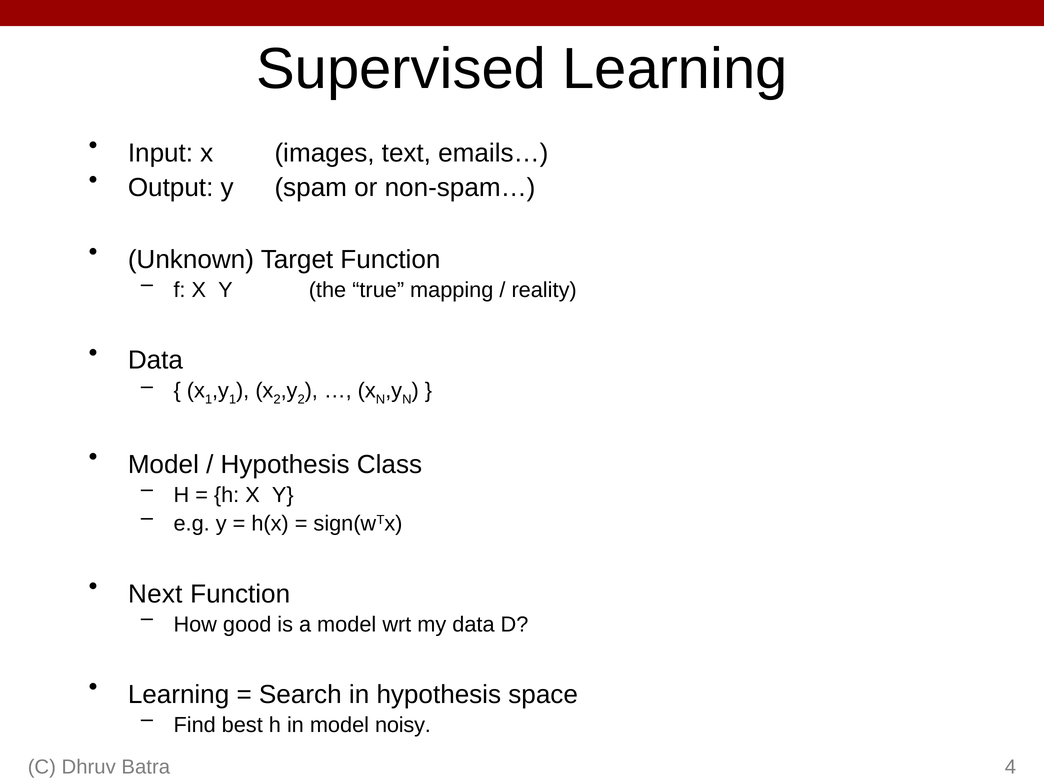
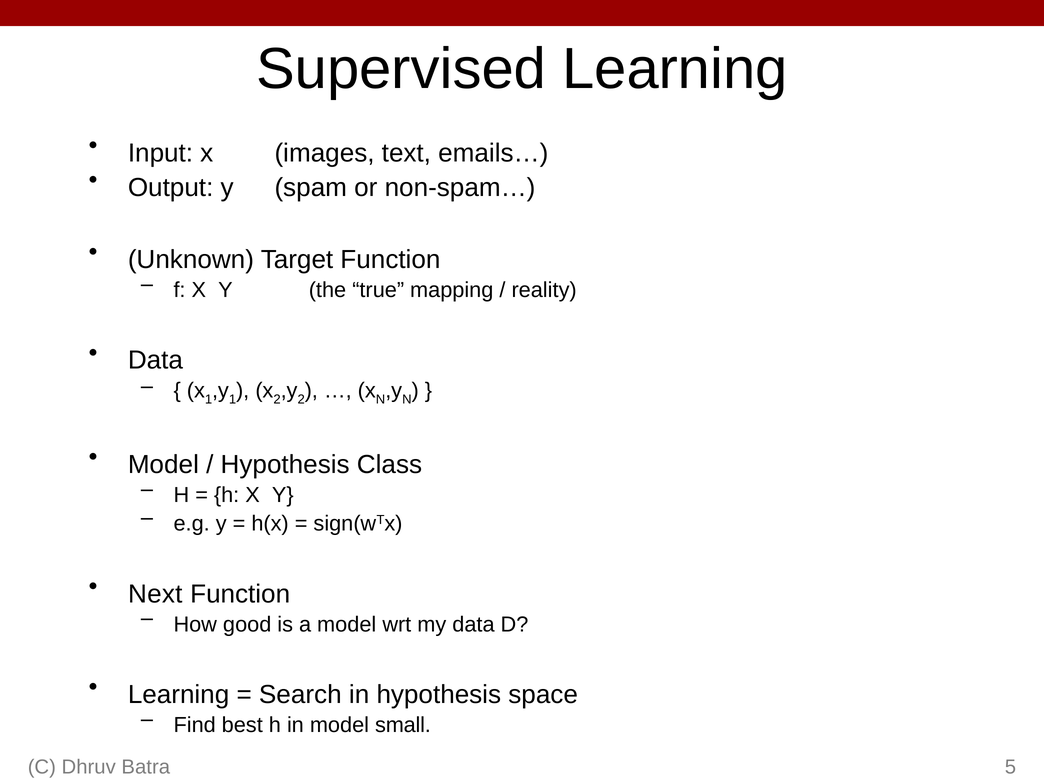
noisy: noisy -> small (403, 725)
4: 4 -> 5 (1011, 767)
